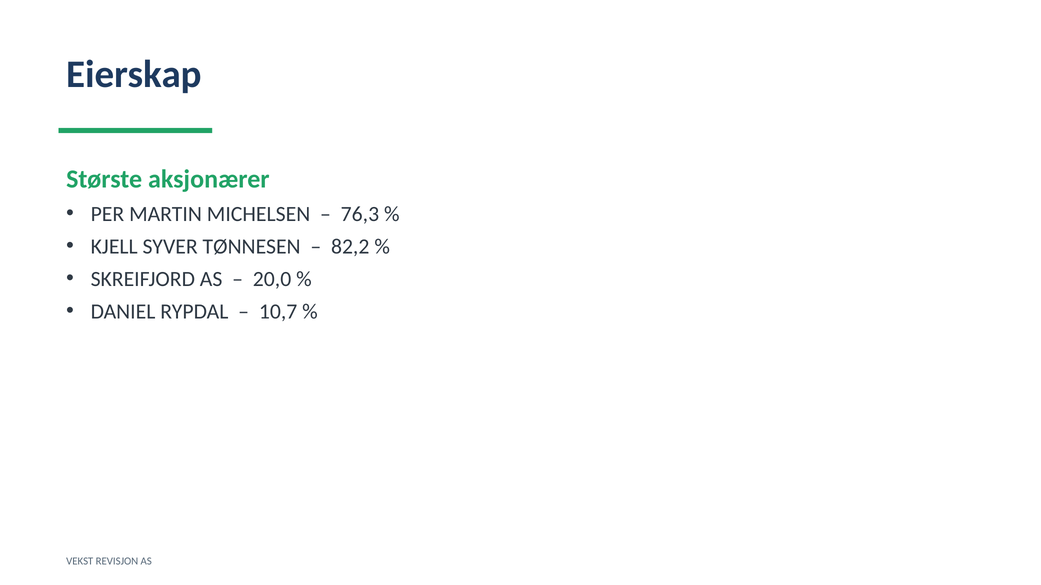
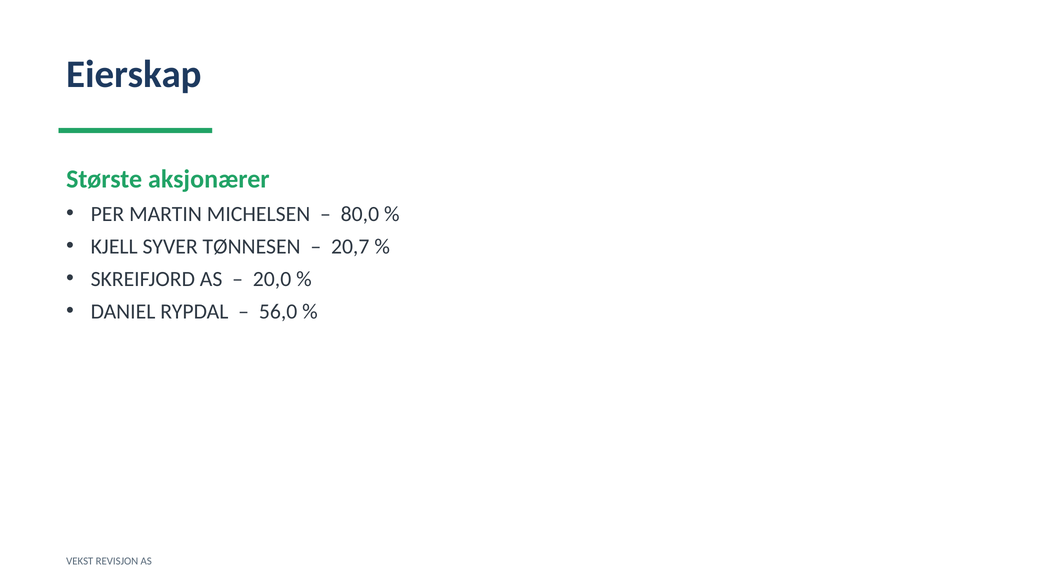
76,3: 76,3 -> 80,0 (360, 214)
82,2: 82,2 -> 20,7 (350, 247)
10,7: 10,7 -> 56,0 (278, 312)
